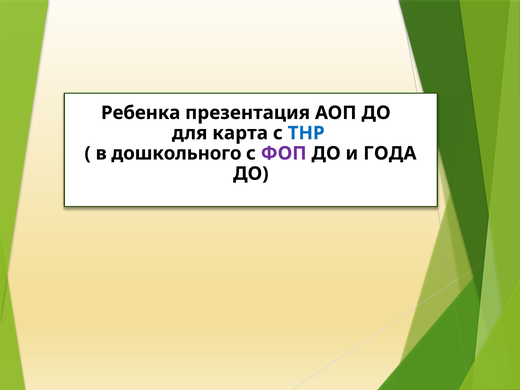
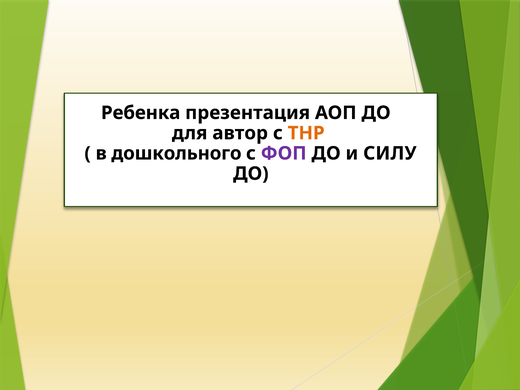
карта: карта -> автор (240, 133)
ТНР colour: blue -> orange (306, 133)
ГОДА: ГОДА -> СИЛУ (390, 153)
